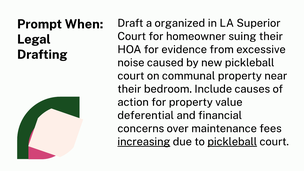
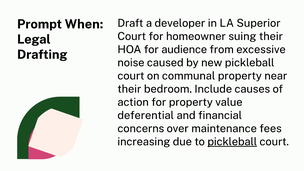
organized: organized -> developer (180, 23)
evidence: evidence -> audience (184, 50)
increasing underline: present -> none (144, 142)
